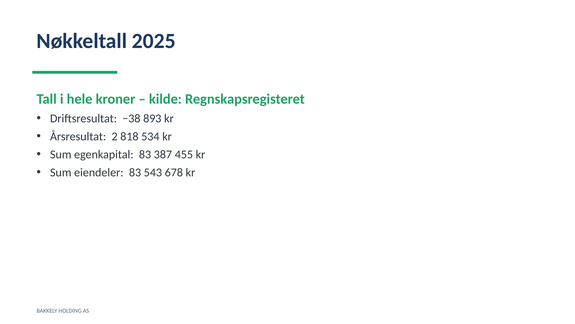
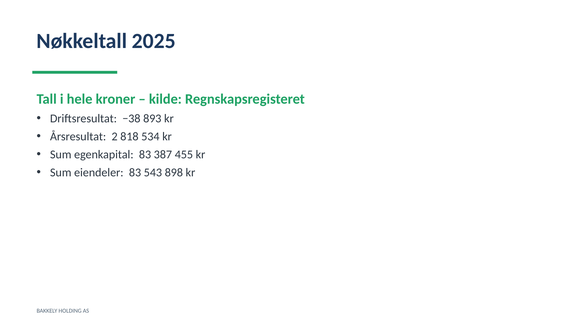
678: 678 -> 898 (174, 172)
